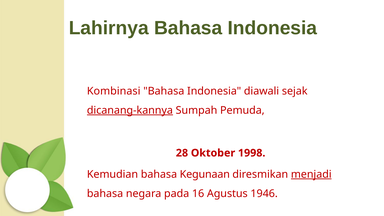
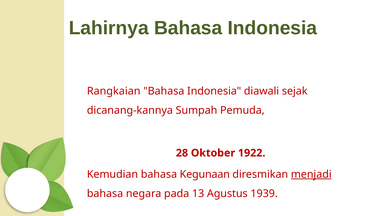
Kombinasi: Kombinasi -> Rangkaian (114, 91)
dicanang-kannya underline: present -> none (130, 110)
1998: 1998 -> 1922 (252, 153)
16: 16 -> 13 (198, 194)
1946: 1946 -> 1939 (264, 194)
